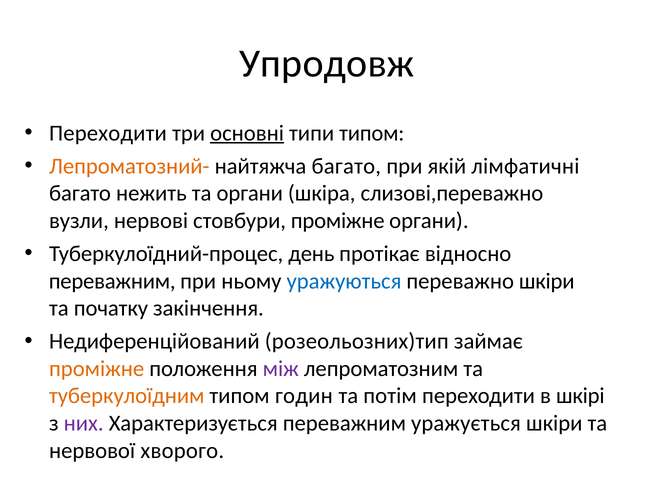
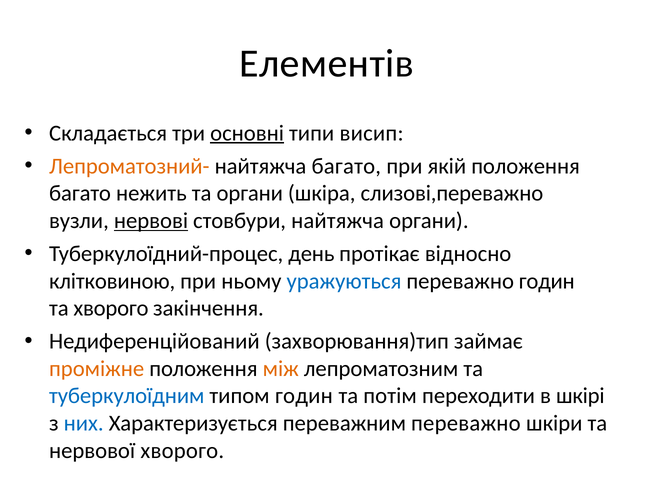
Упродовж: Упродовж -> Елементів (327, 63)
Переходити: Переходити -> Складається (108, 133)
типи типом: типом -> висип (372, 133)
якій лімфатичні: лімфатичні -> положення (526, 166)
нервові underline: none -> present (151, 220)
стовбури проміжне: проміжне -> найтяжча (338, 220)
переважним: переважним -> клітковиною (112, 281)
переважно шкіри: шкіри -> годин (547, 281)
та початку: початку -> хворого (111, 308)
розеольозних)тип: розеольозних)тип -> захворювання)тип (357, 341)
між colour: purple -> orange (281, 368)
туберкулоїдним colour: orange -> blue (127, 396)
них colour: purple -> blue (84, 423)
переважним уражується: уражується -> переважно (466, 423)
